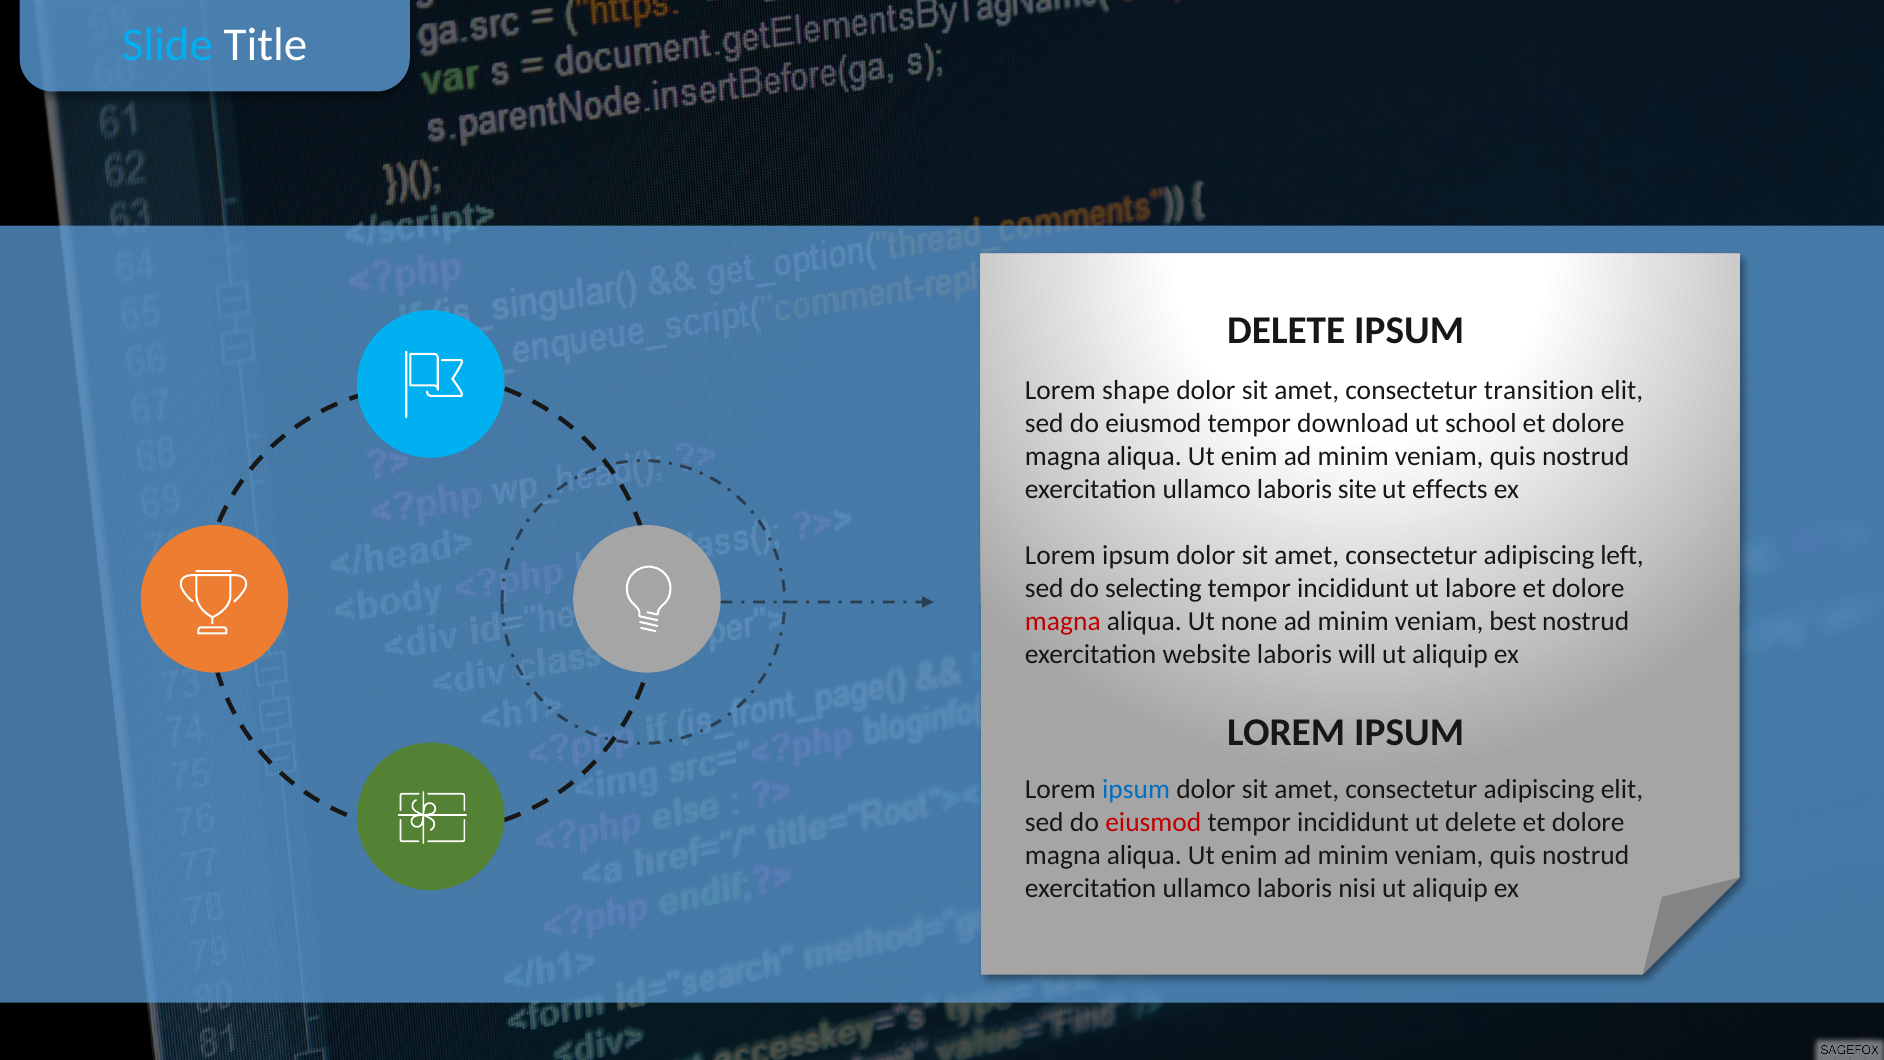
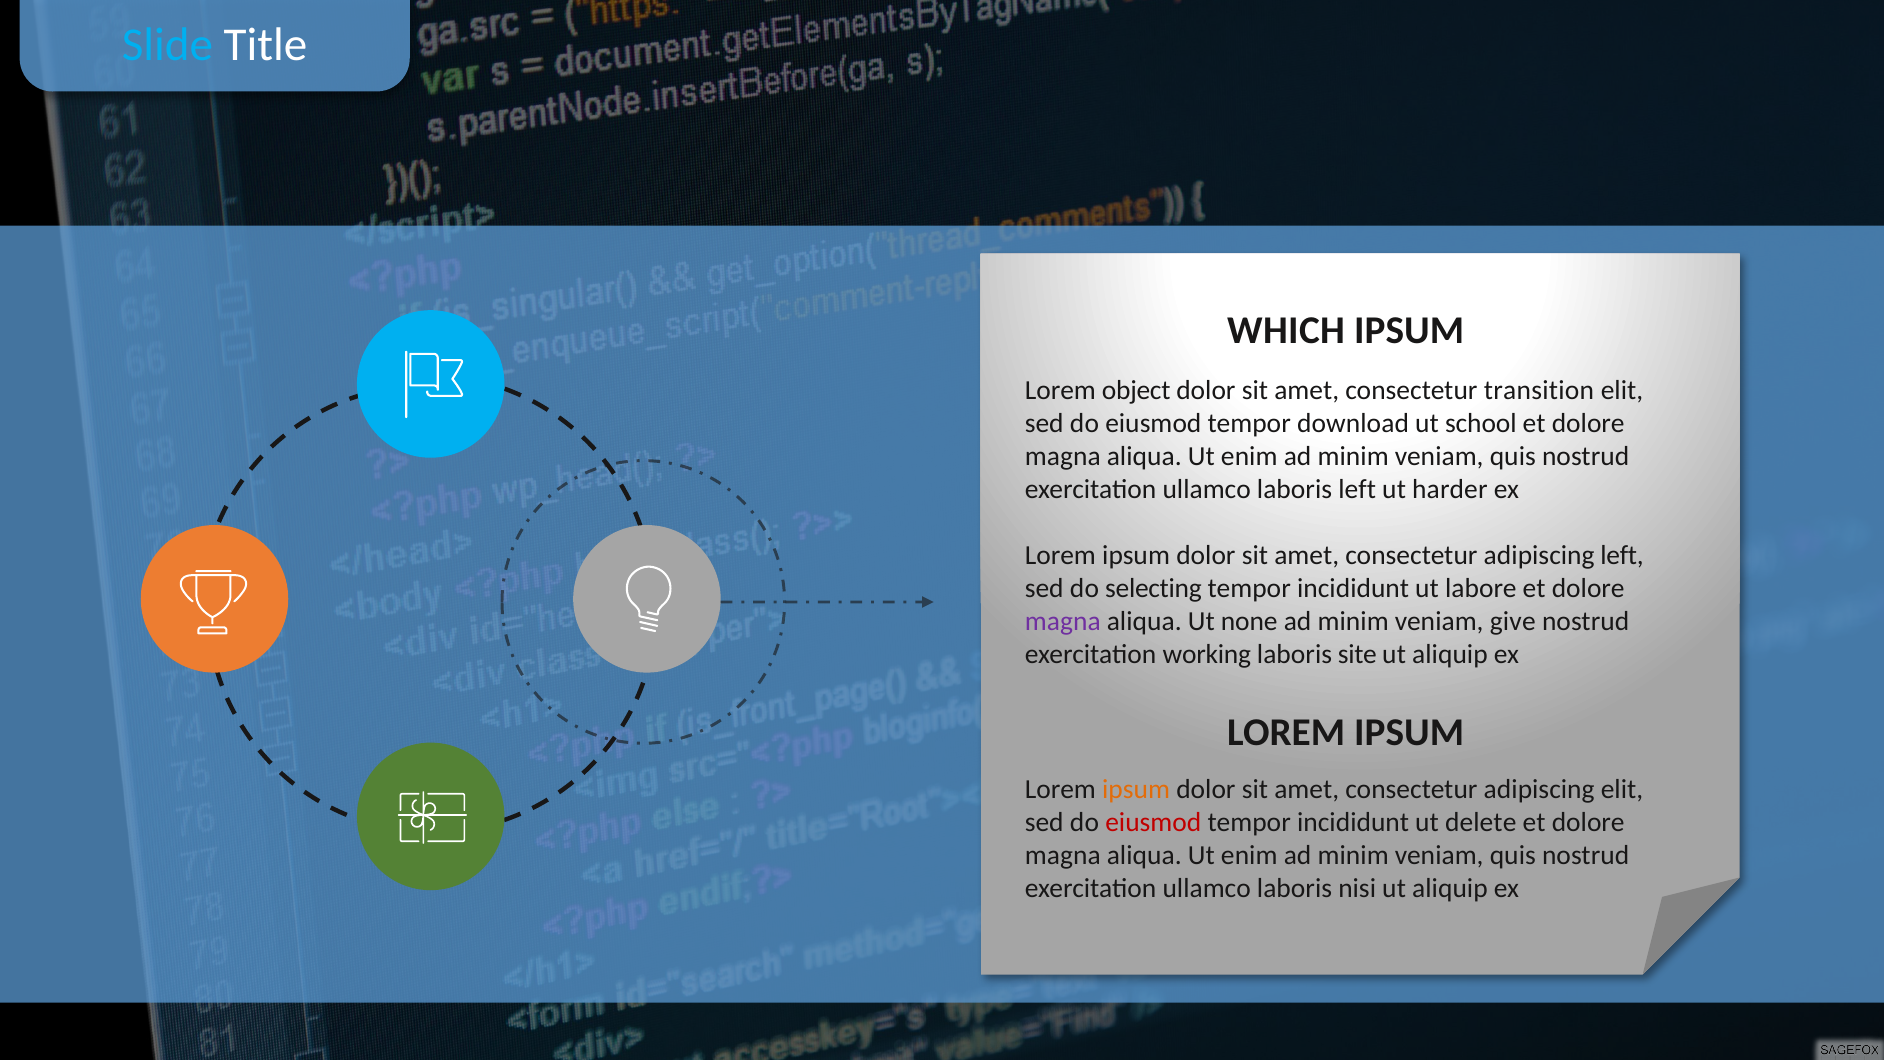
DELETE: DELETE -> WHICH (1286, 330)
shape: shape -> object (1136, 390)
laboris site: site -> left (1357, 489)
effects: effects -> harder (1450, 489)
magna colour: red -> purple (1063, 621)
best: best -> give (1513, 621)
website: website -> working (1207, 654)
will: will -> site (1357, 654)
ipsum colour: blue -> orange (1136, 790)
